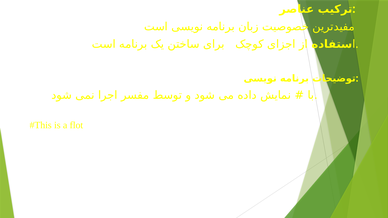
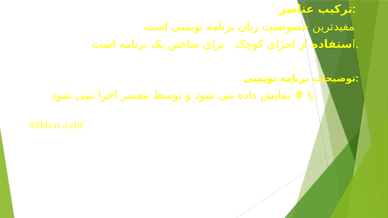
flot: flot -> elif (76, 125)
